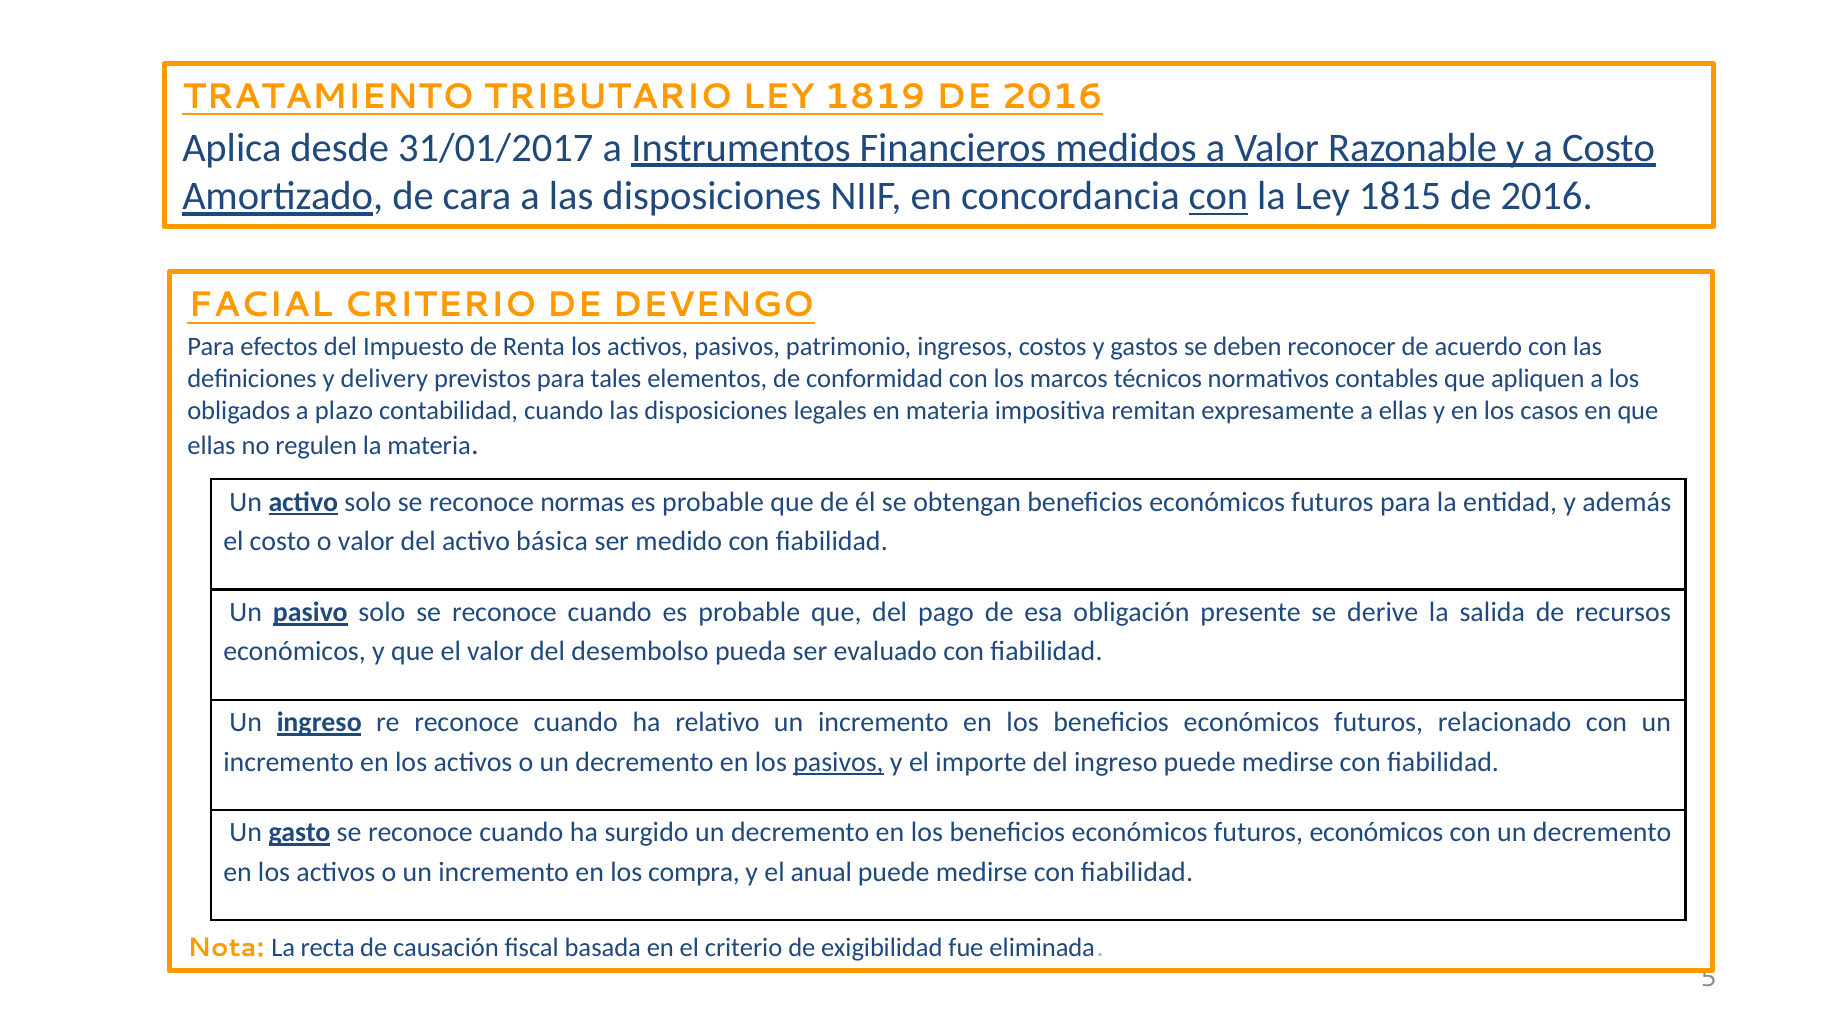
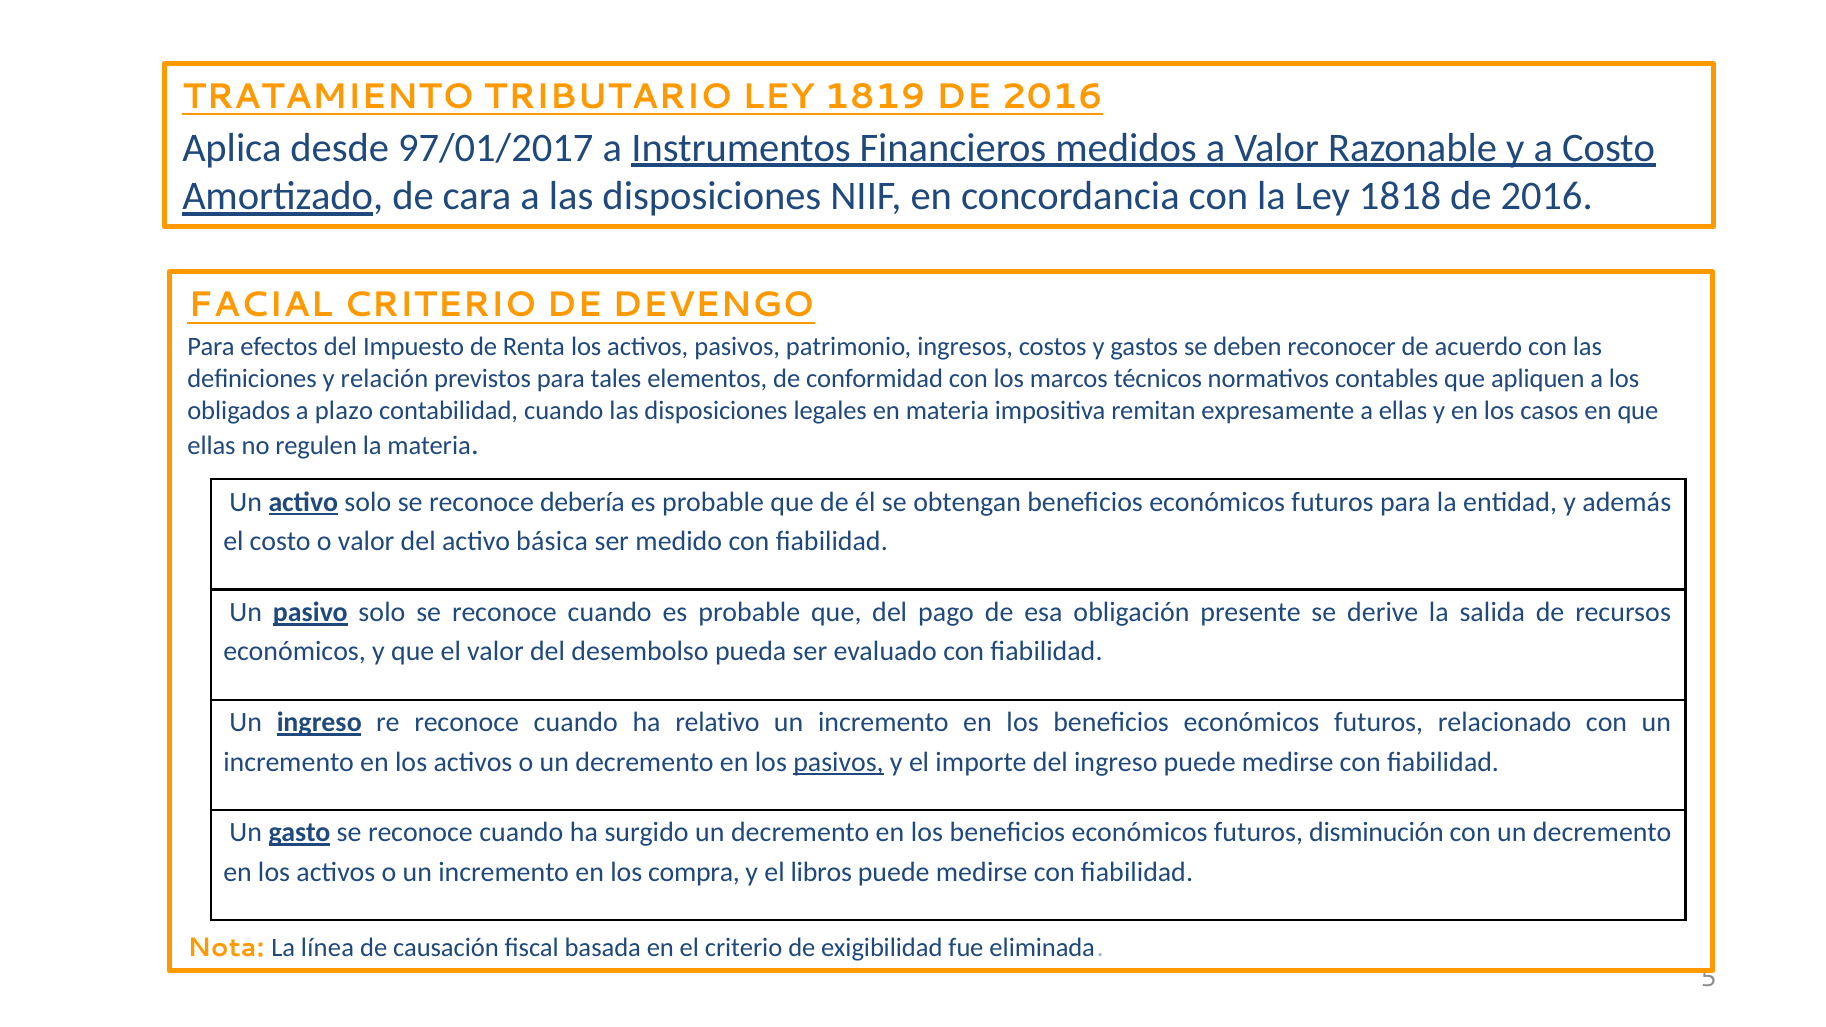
31/01/2017: 31/01/2017 -> 97/01/2017 (496, 148)
con underline: present -> none (1218, 196)
1815: 1815 -> 1818 (1400, 196)
delivery: delivery -> relación (384, 378)
normas: normas -> debería (582, 502)
futuros económicos: económicos -> disminución (1376, 833)
anual: anual -> libros (821, 872)
recta: recta -> línea (328, 948)
